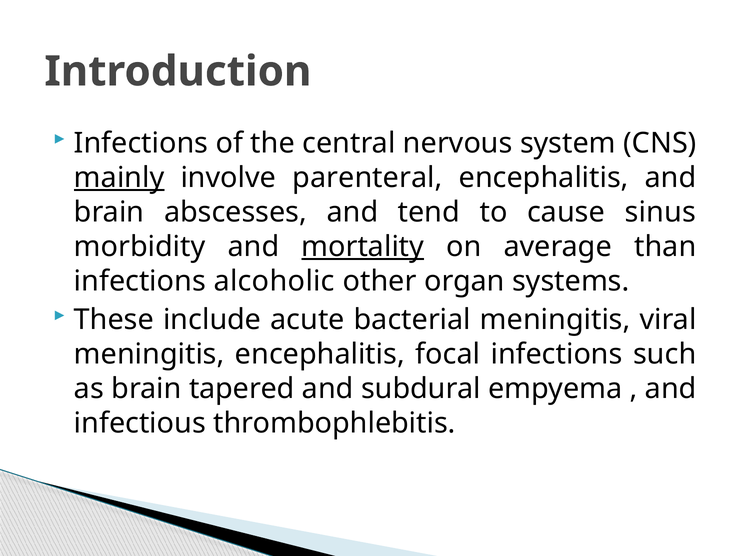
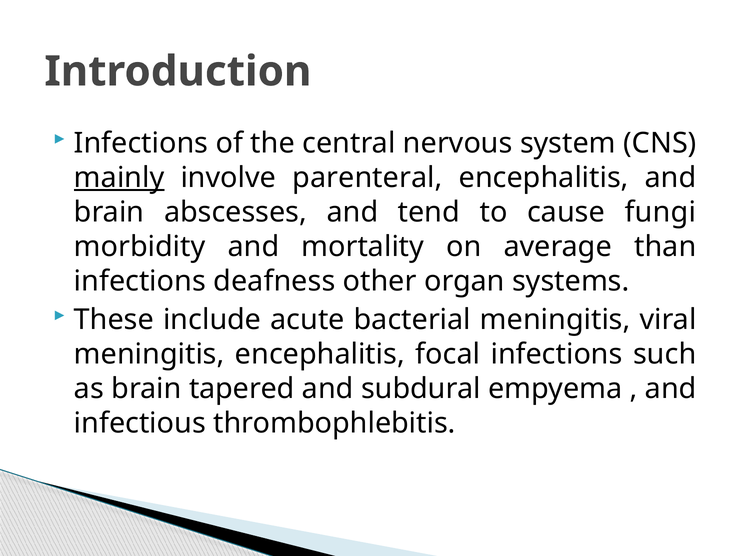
sinus: sinus -> fungi (660, 212)
mortality underline: present -> none (363, 246)
alcoholic: alcoholic -> deafness (274, 281)
